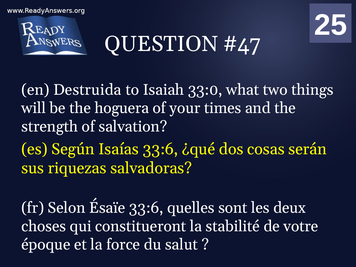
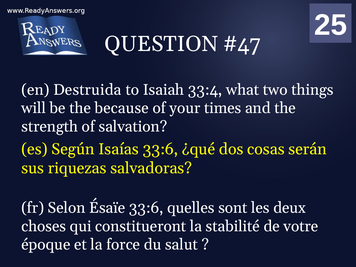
33:0: 33:0 -> 33:4 (205, 90)
hoguera: hoguera -> because (122, 108)
